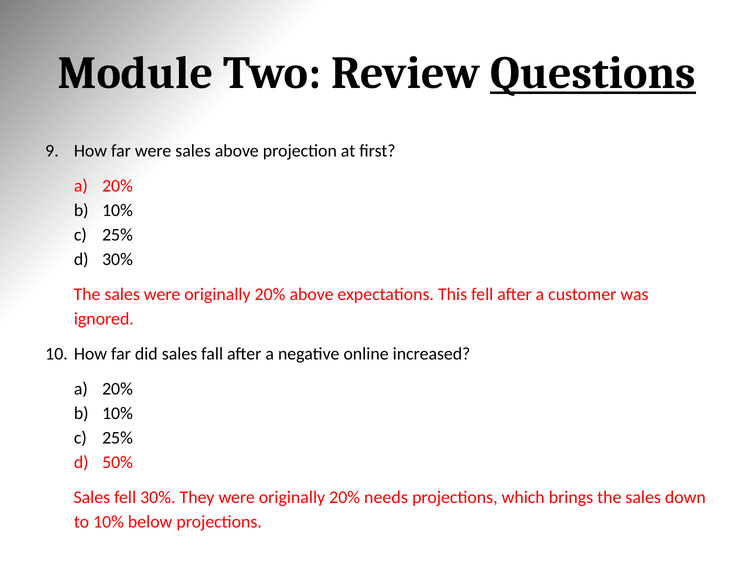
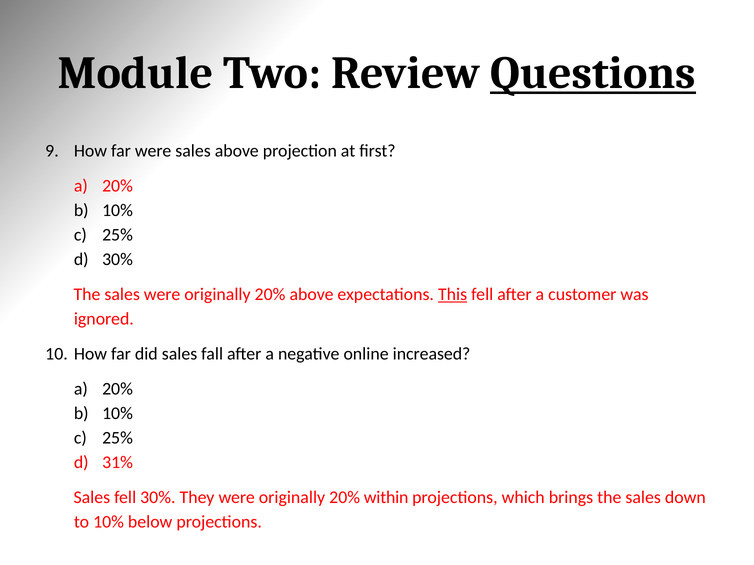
This underline: none -> present (453, 295)
50%: 50% -> 31% (118, 463)
needs: needs -> within (386, 498)
